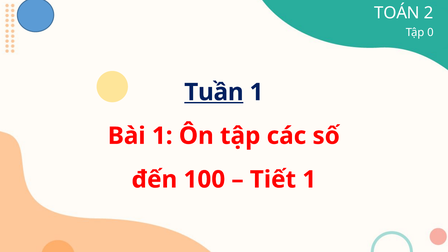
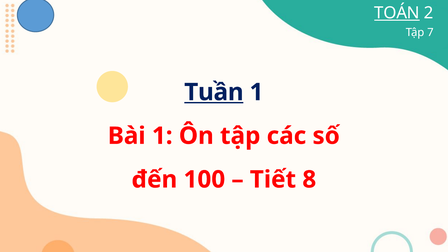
TOÁN underline: none -> present (397, 13)
0: 0 -> 7 (430, 32)
Tiết 1: 1 -> 8 (309, 180)
